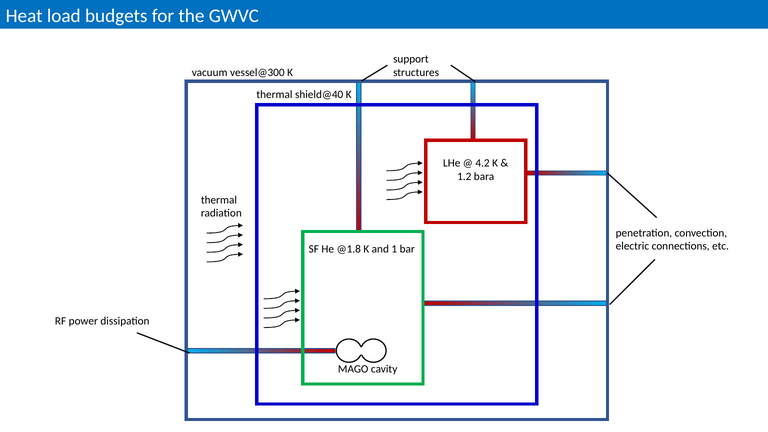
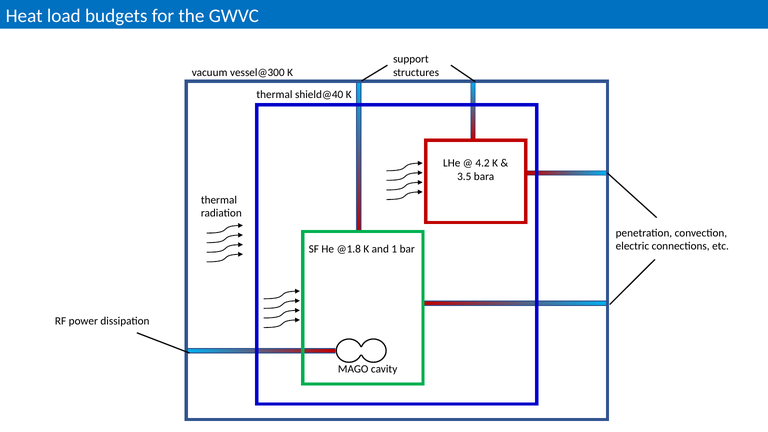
1.2: 1.2 -> 3.5 (464, 176)
